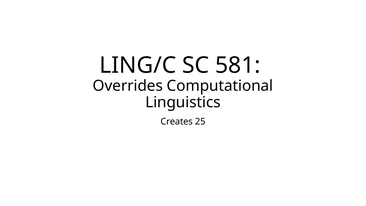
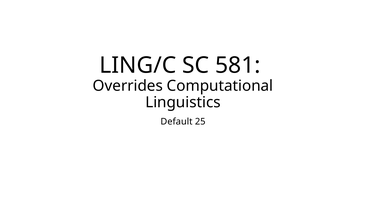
Creates: Creates -> Default (177, 122)
